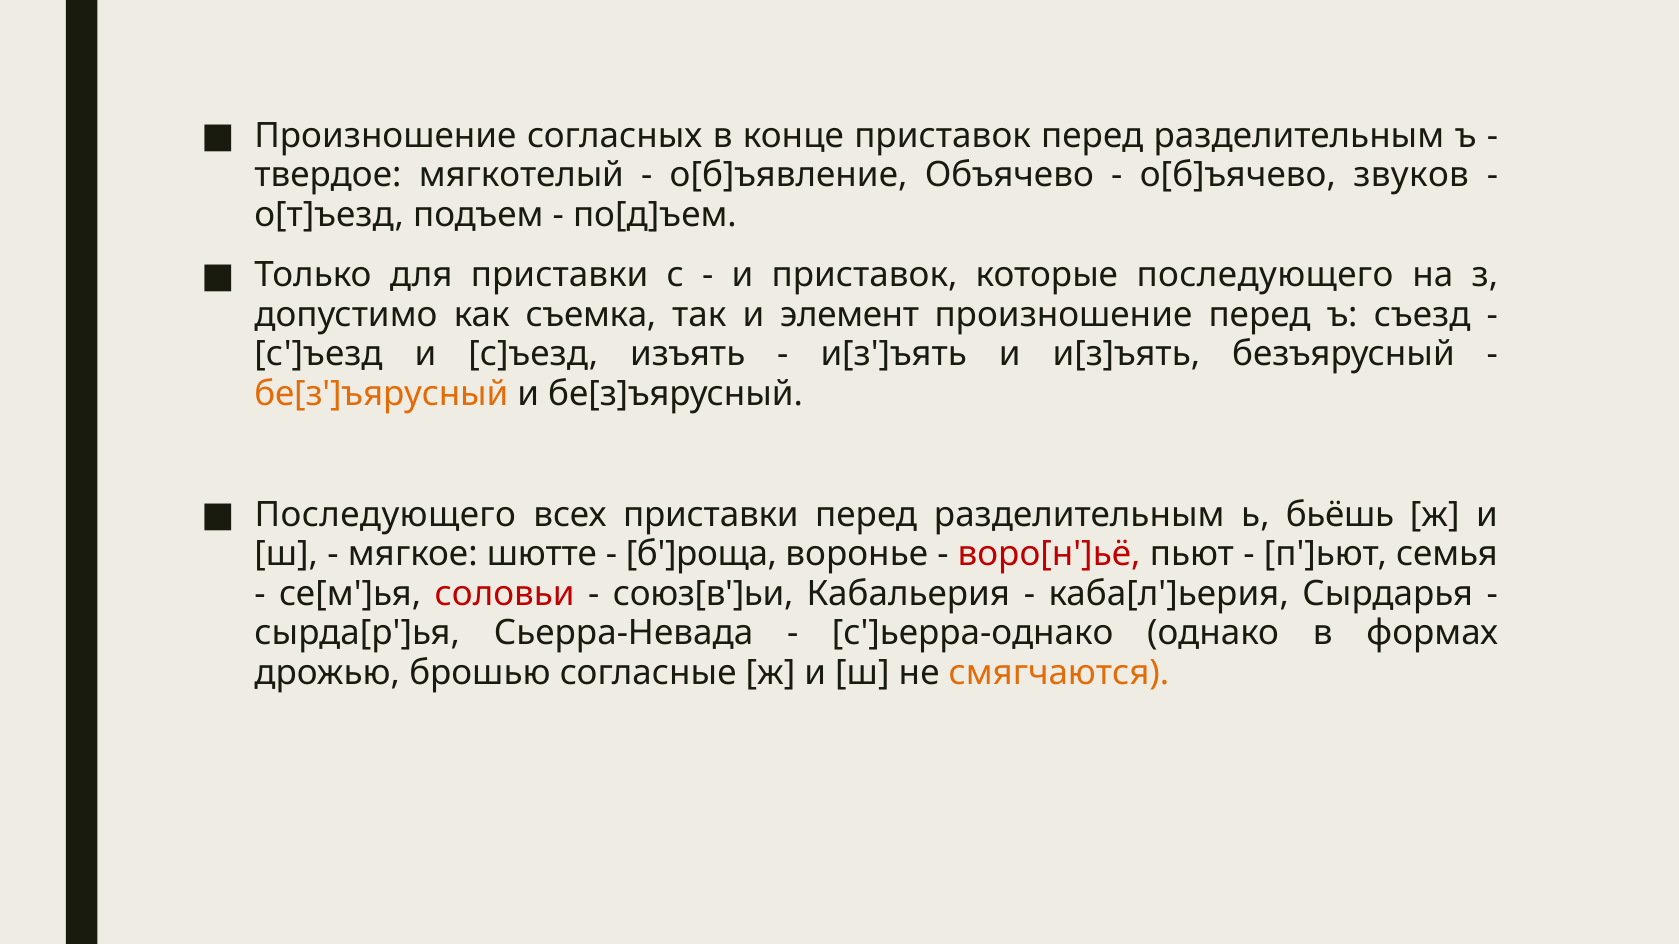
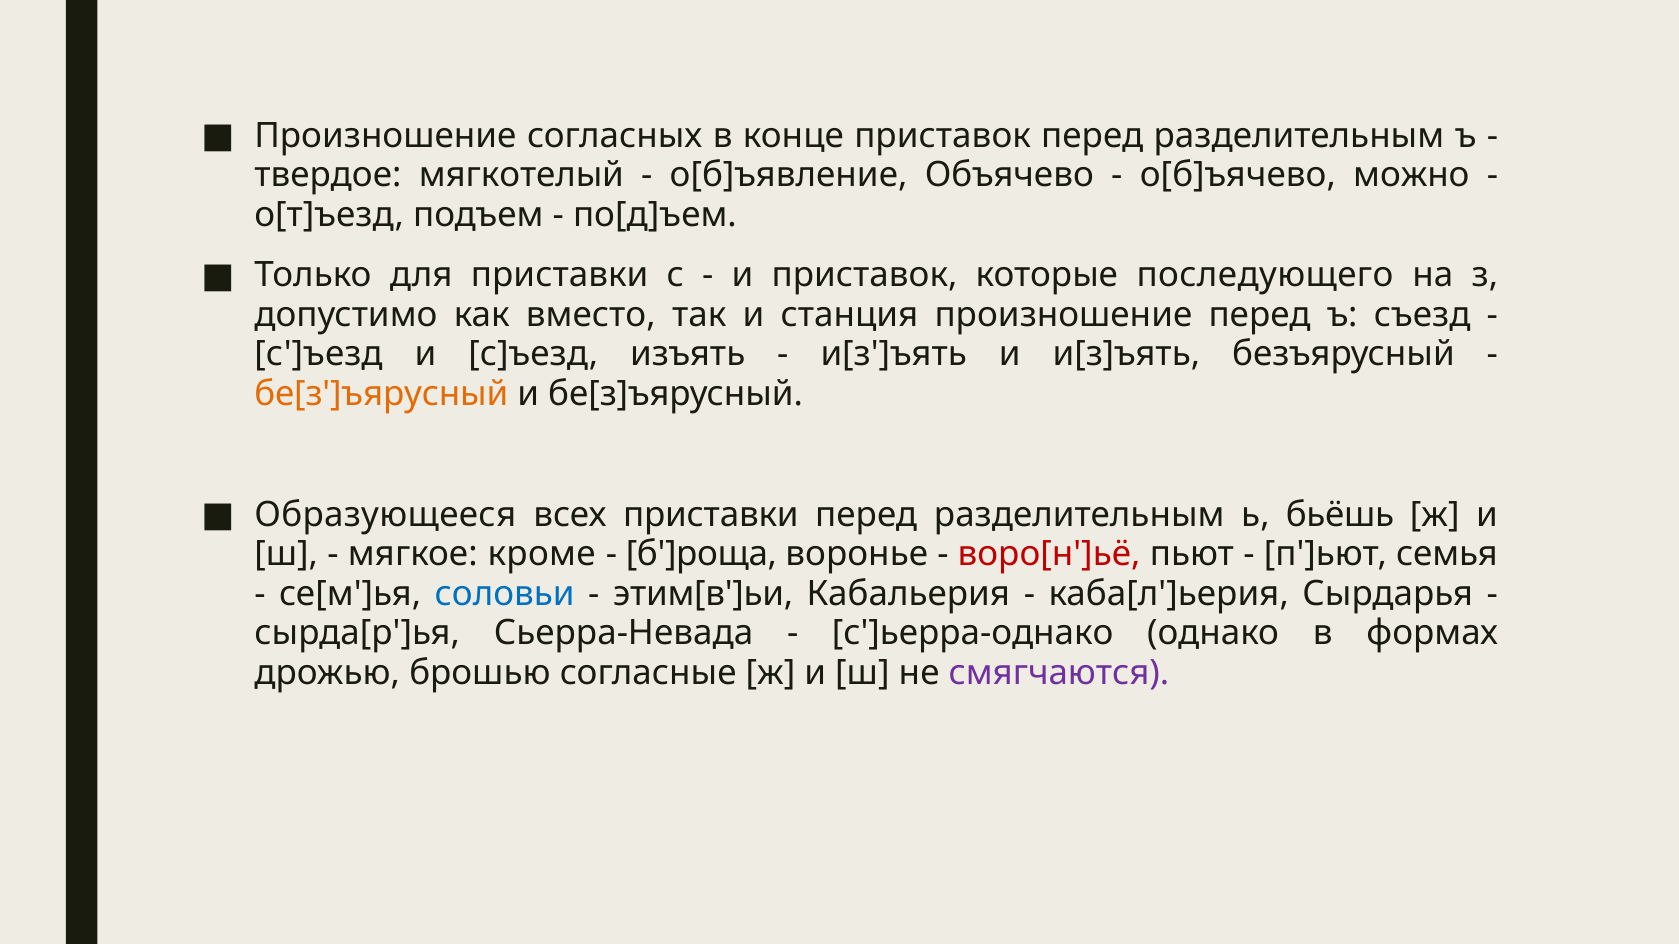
звуков: звуков -> можно (1411, 175)
съемка: съемка -> вместо (591, 315)
элемент: элемент -> станция (849, 315)
Последующего: Последующего -> Образующееся (385, 515)
шютте: шютте -> кроме (542, 555)
соловьи colour: red -> blue (505, 594)
союз[в']ьи: союз[в']ьи -> этим[в']ьи (703, 594)
смягчаются colour: orange -> purple (1059, 673)
